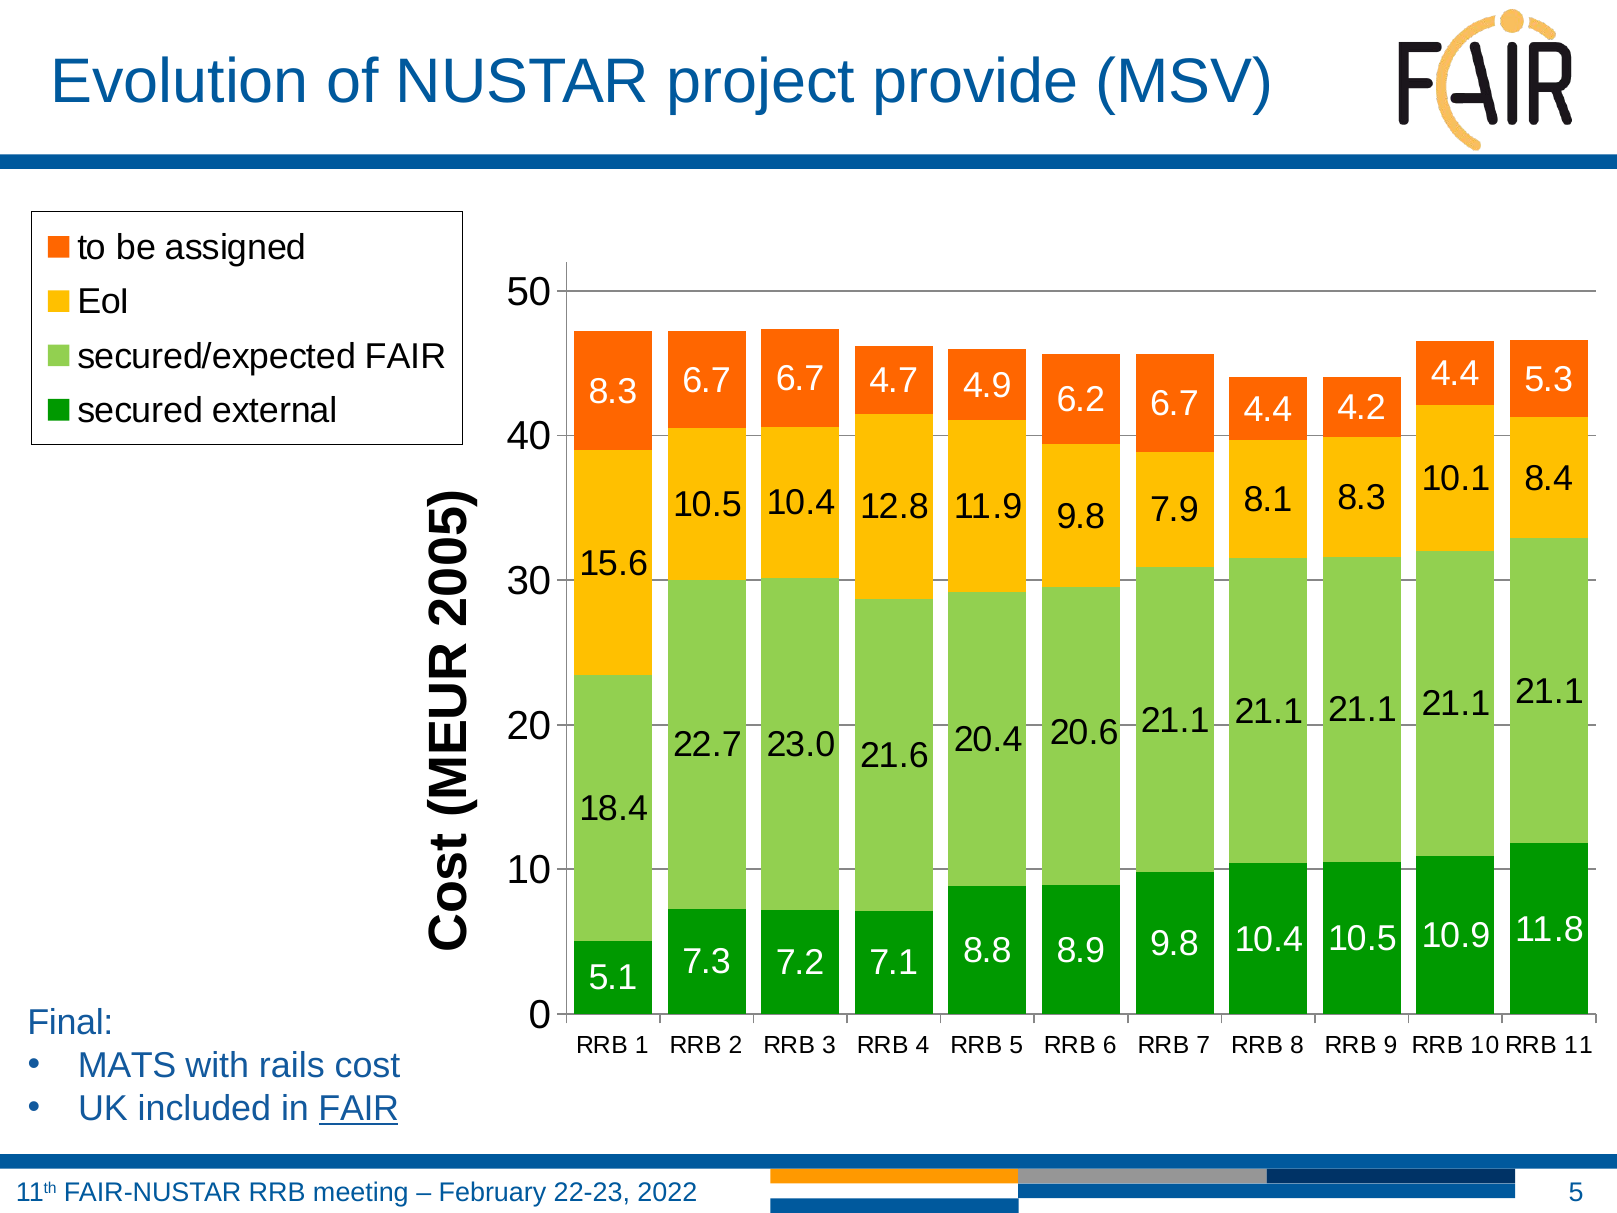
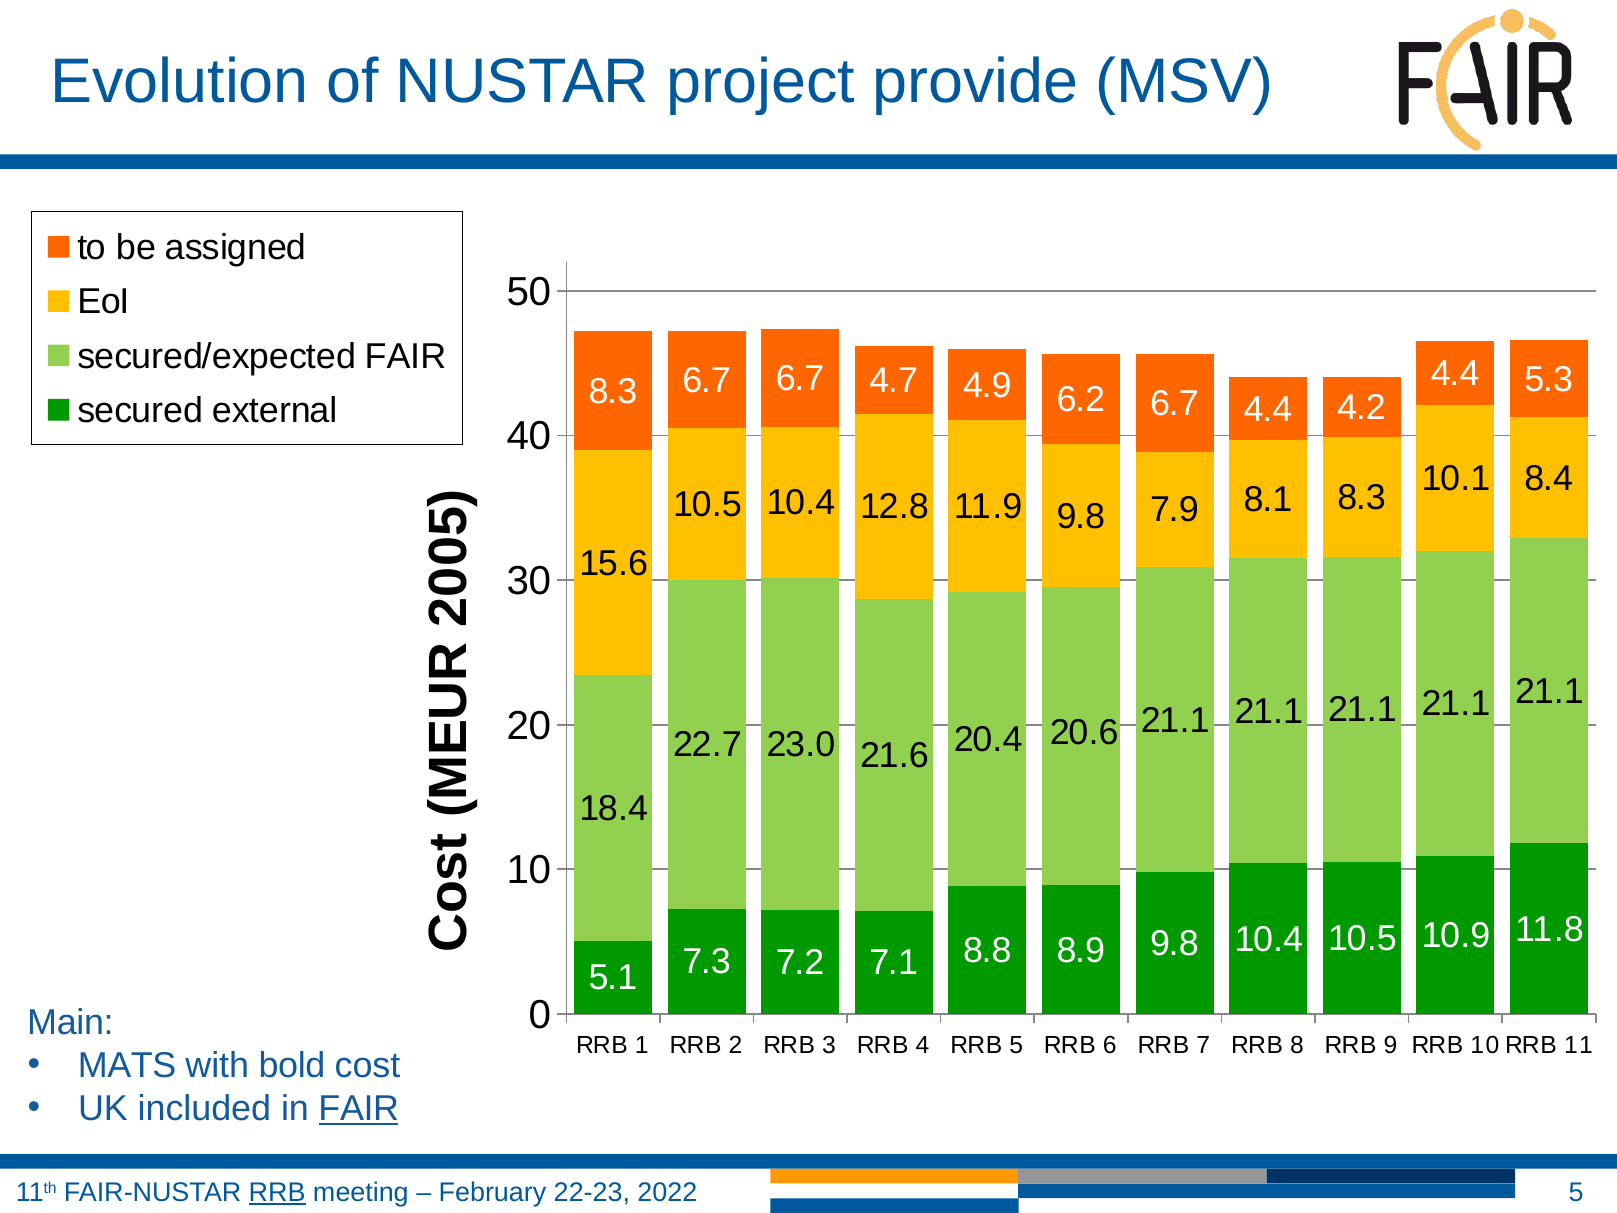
Final: Final -> Main (70, 1022)
rails: rails -> bold (292, 1065)
RRB underline: none -> present (277, 1192)
